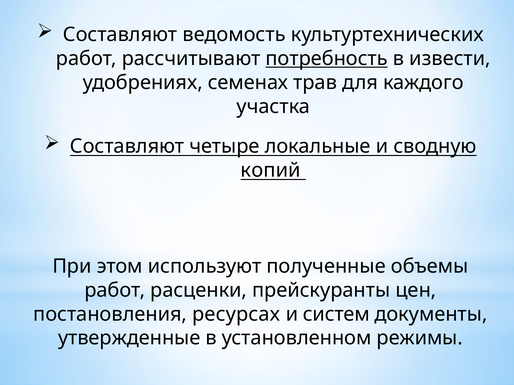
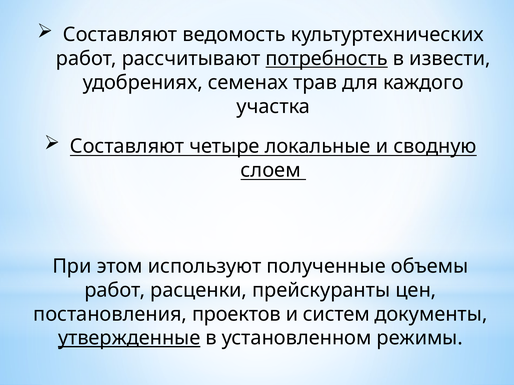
копий: копий -> слоем (271, 170)
ресурсах: ресурсах -> проектов (236, 314)
утвержденные underline: none -> present (129, 338)
